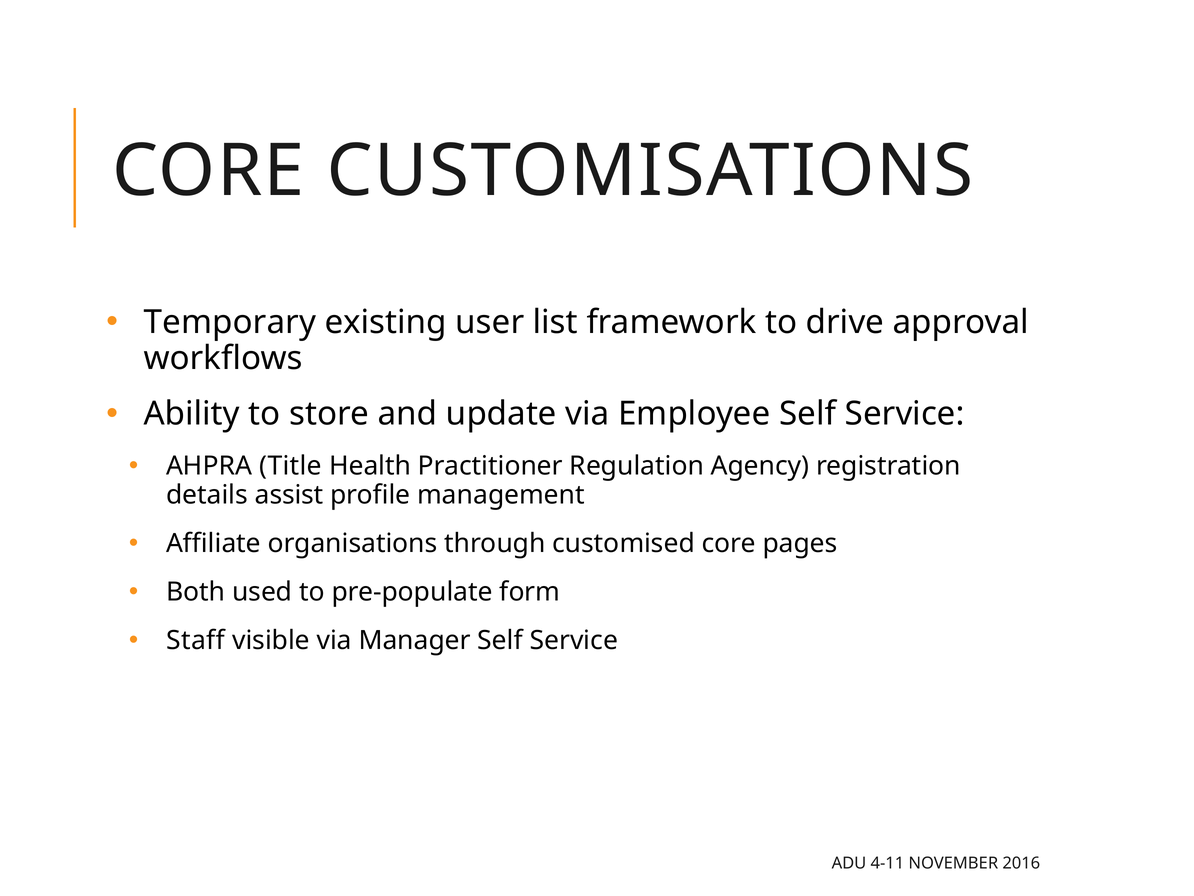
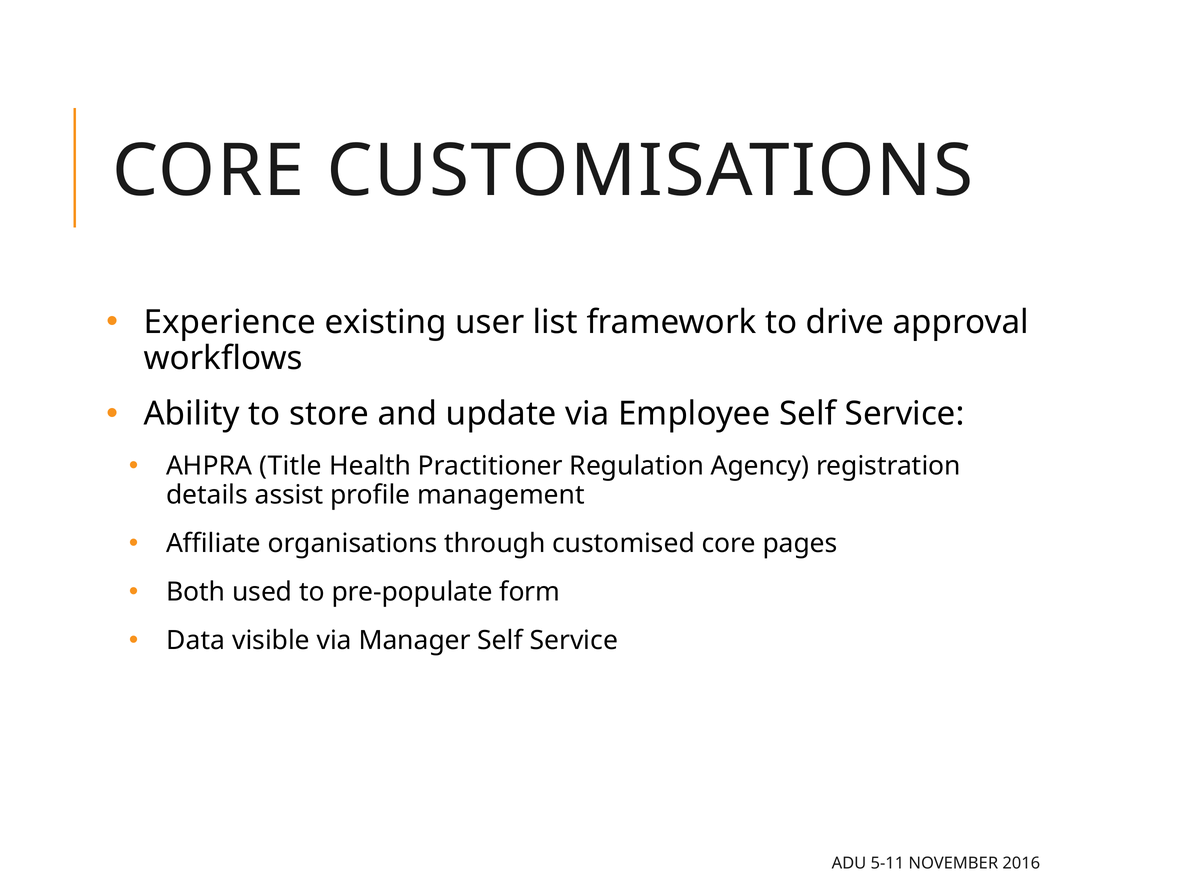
Temporary: Temporary -> Experience (230, 322)
Staff: Staff -> Data (196, 640)
4-11: 4-11 -> 5-11 (887, 863)
